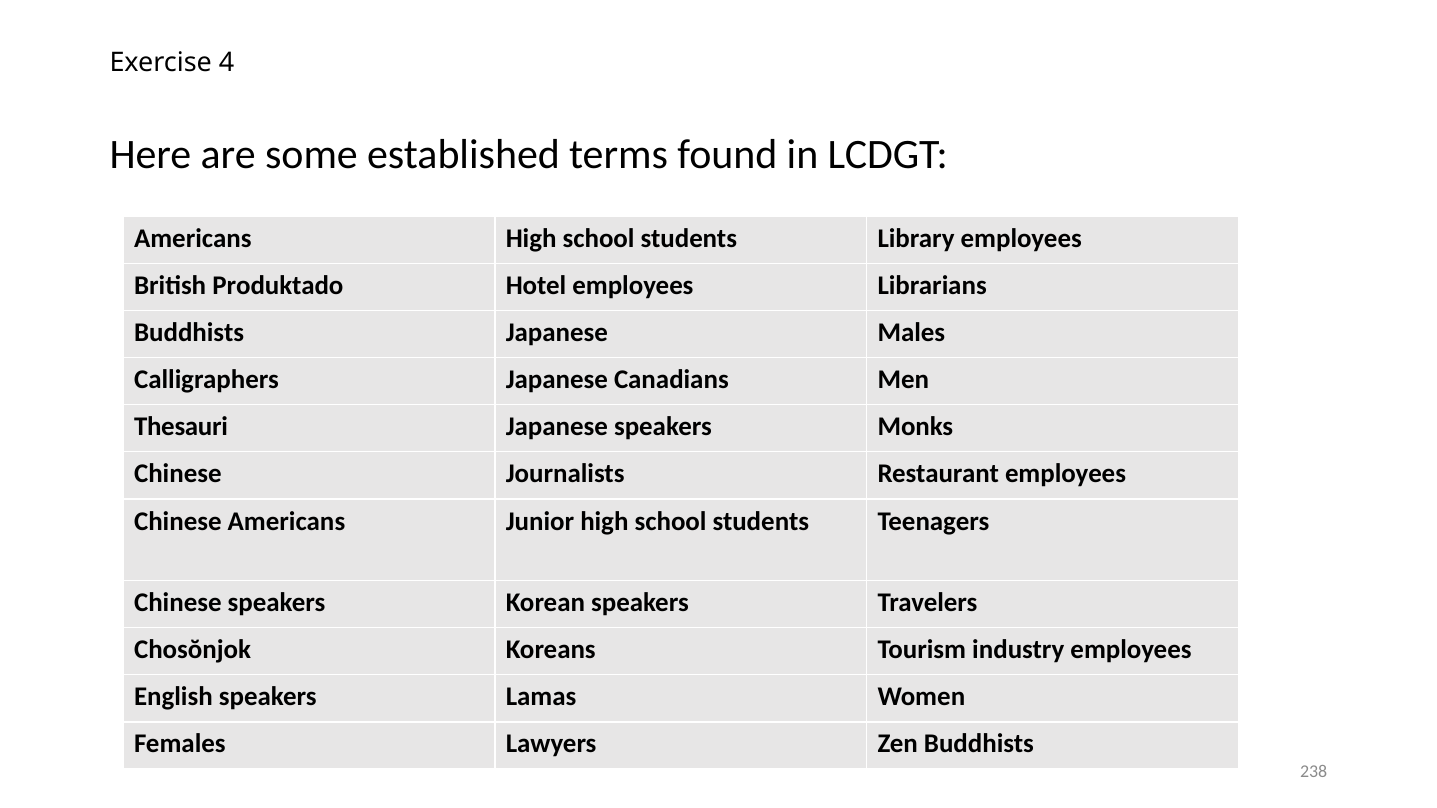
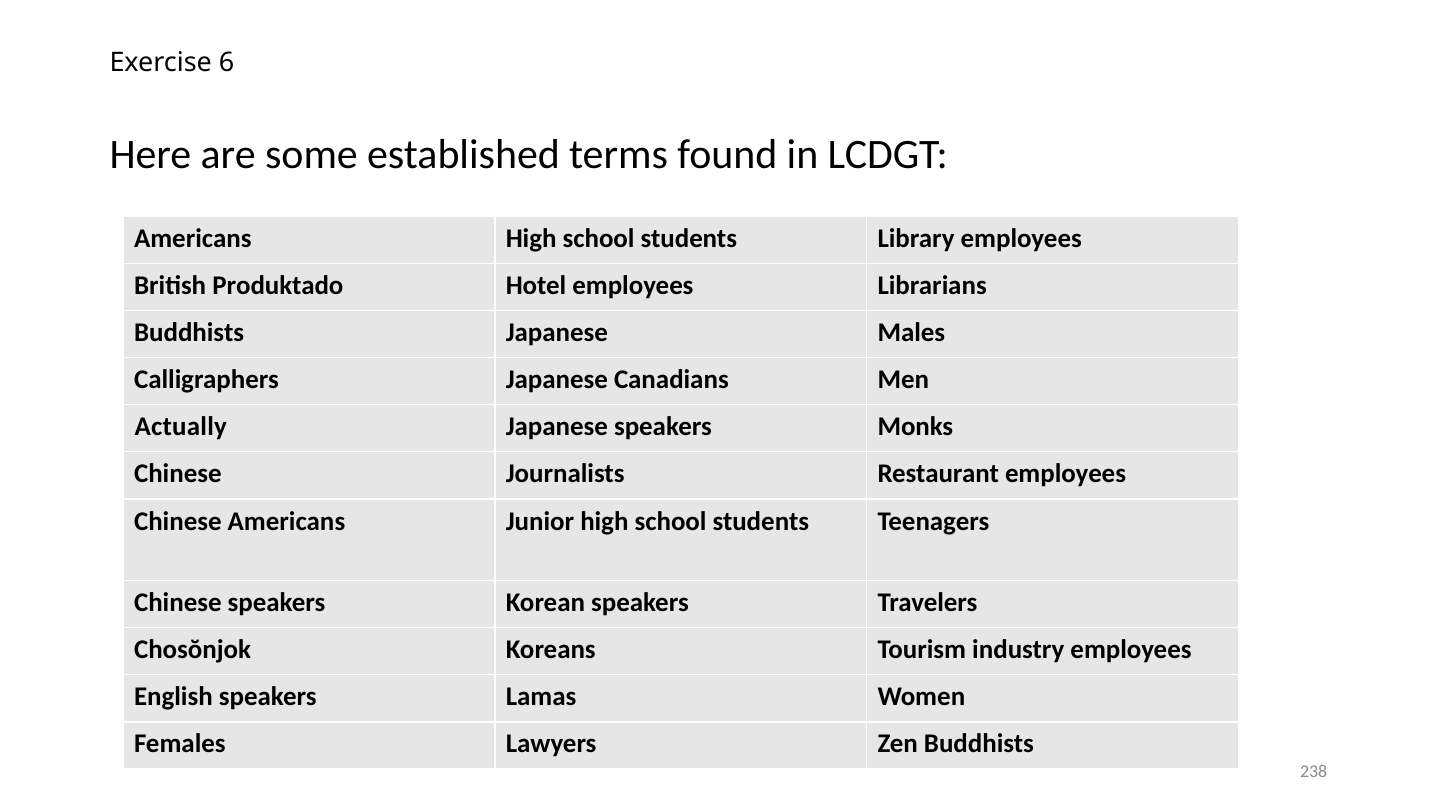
4: 4 -> 6 (227, 63)
Thesauri: Thesauri -> Actually (181, 427)
